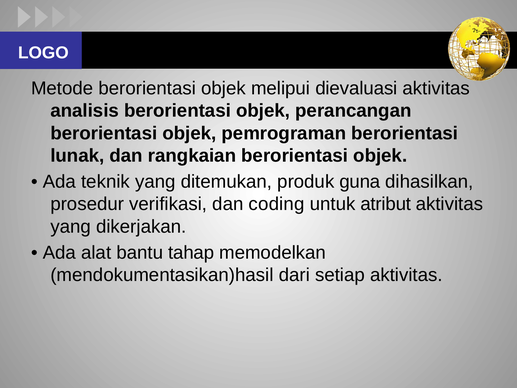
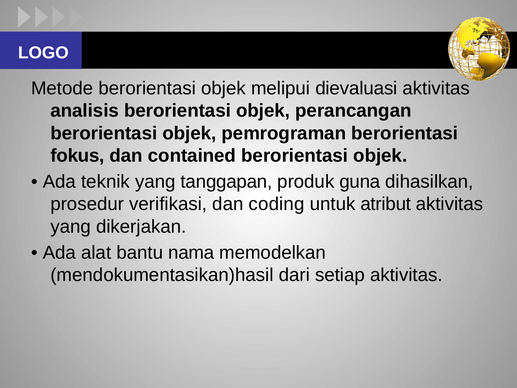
lunak: lunak -> fokus (77, 155)
rangkaian: rangkaian -> contained (192, 155)
ditemukan: ditemukan -> tanggapan (226, 182)
tahap: tahap -> nama (191, 253)
